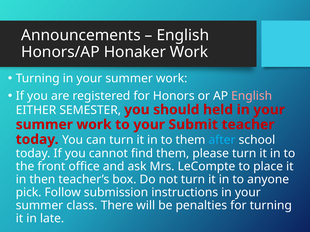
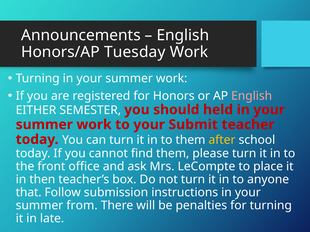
Honaker: Honaker -> Tuesday (135, 52)
after colour: light blue -> yellow (222, 140)
pick: pick -> that (29, 193)
class: class -> from (82, 206)
